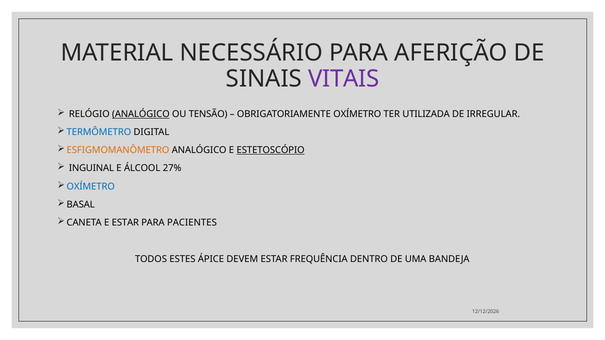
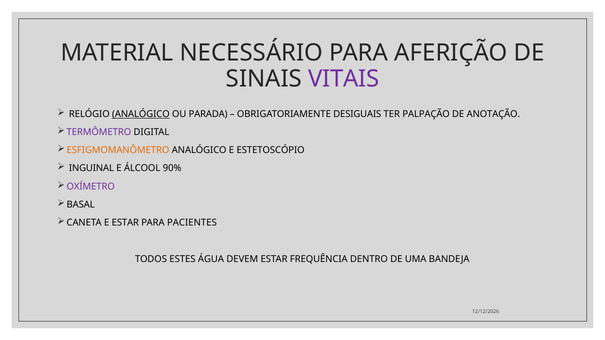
TENSÃO: TENSÃO -> PARADA (208, 114)
OBRIGATORIAMENTE OXÍMETRO: OXÍMETRO -> DESIGUAIS (357, 114)
UTILIZADA: UTILIZADA -> PALPAÇÃO (426, 114)
IRREGULAR: IRREGULAR -> ANOTAÇÃO (493, 114)
TERMÔMETRO colour: blue -> purple (99, 132)
ESTETOSCÓPIO underline: present -> none (271, 150)
27%: 27% -> 90% (172, 169)
OXÍMETRO colour: blue -> purple (91, 187)
ÁPICE: ÁPICE -> ÁGUA (211, 259)
